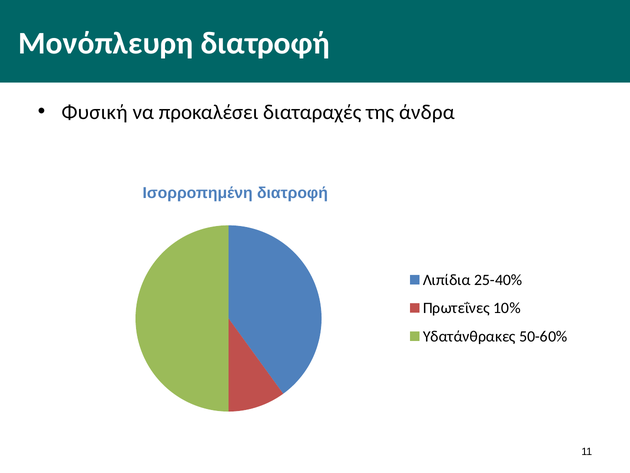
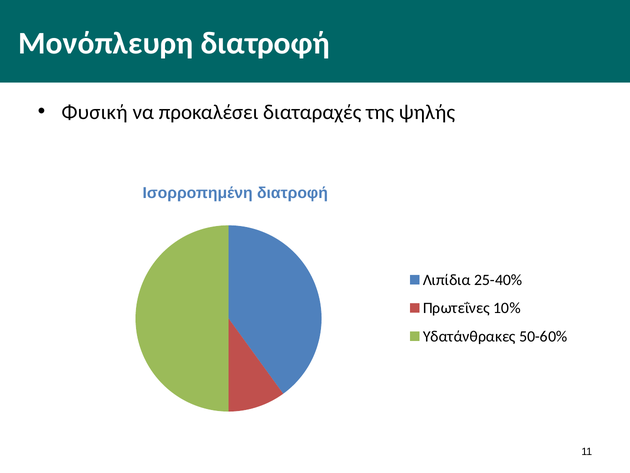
άνδρα: άνδρα -> ψηλής (427, 112)
